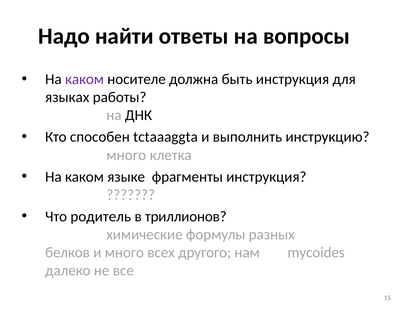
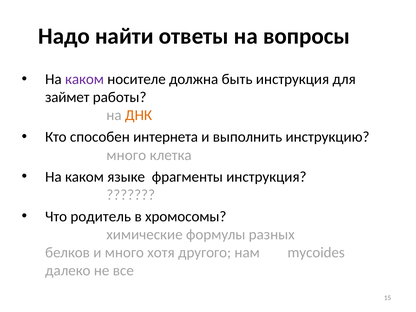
языках: языках -> займет (67, 97)
ДНК colour: black -> orange (139, 115)
tctaaaggta: tctaaaggta -> интернета (166, 137)
триллионов: триллионов -> хромосомы (186, 217)
всех: всех -> хотя (161, 253)
